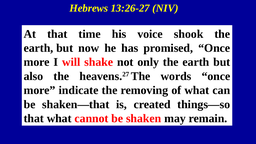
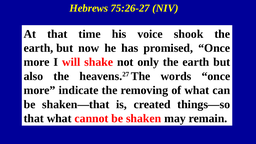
13:26-27: 13:26-27 -> 75:26-27 (130, 8)
